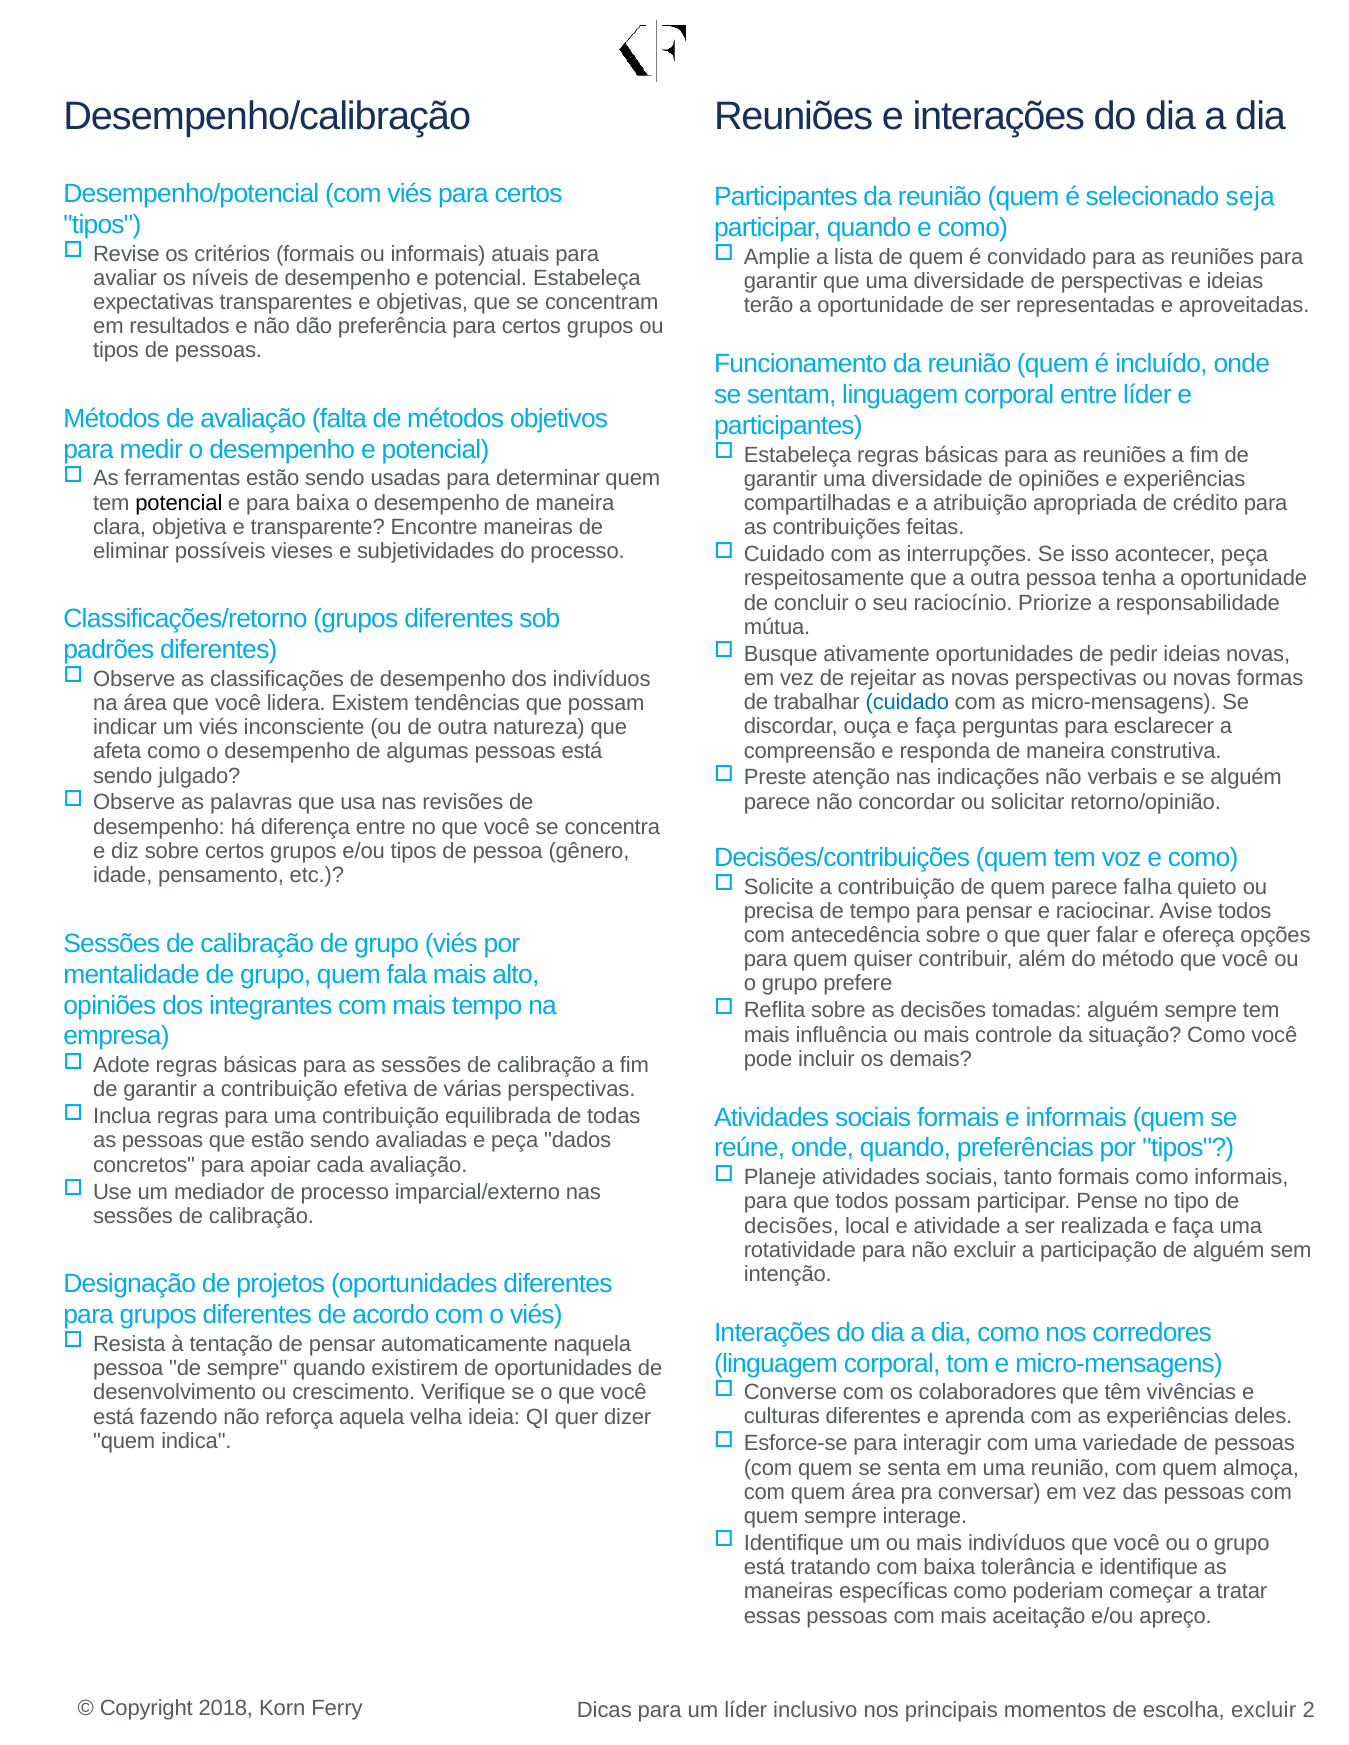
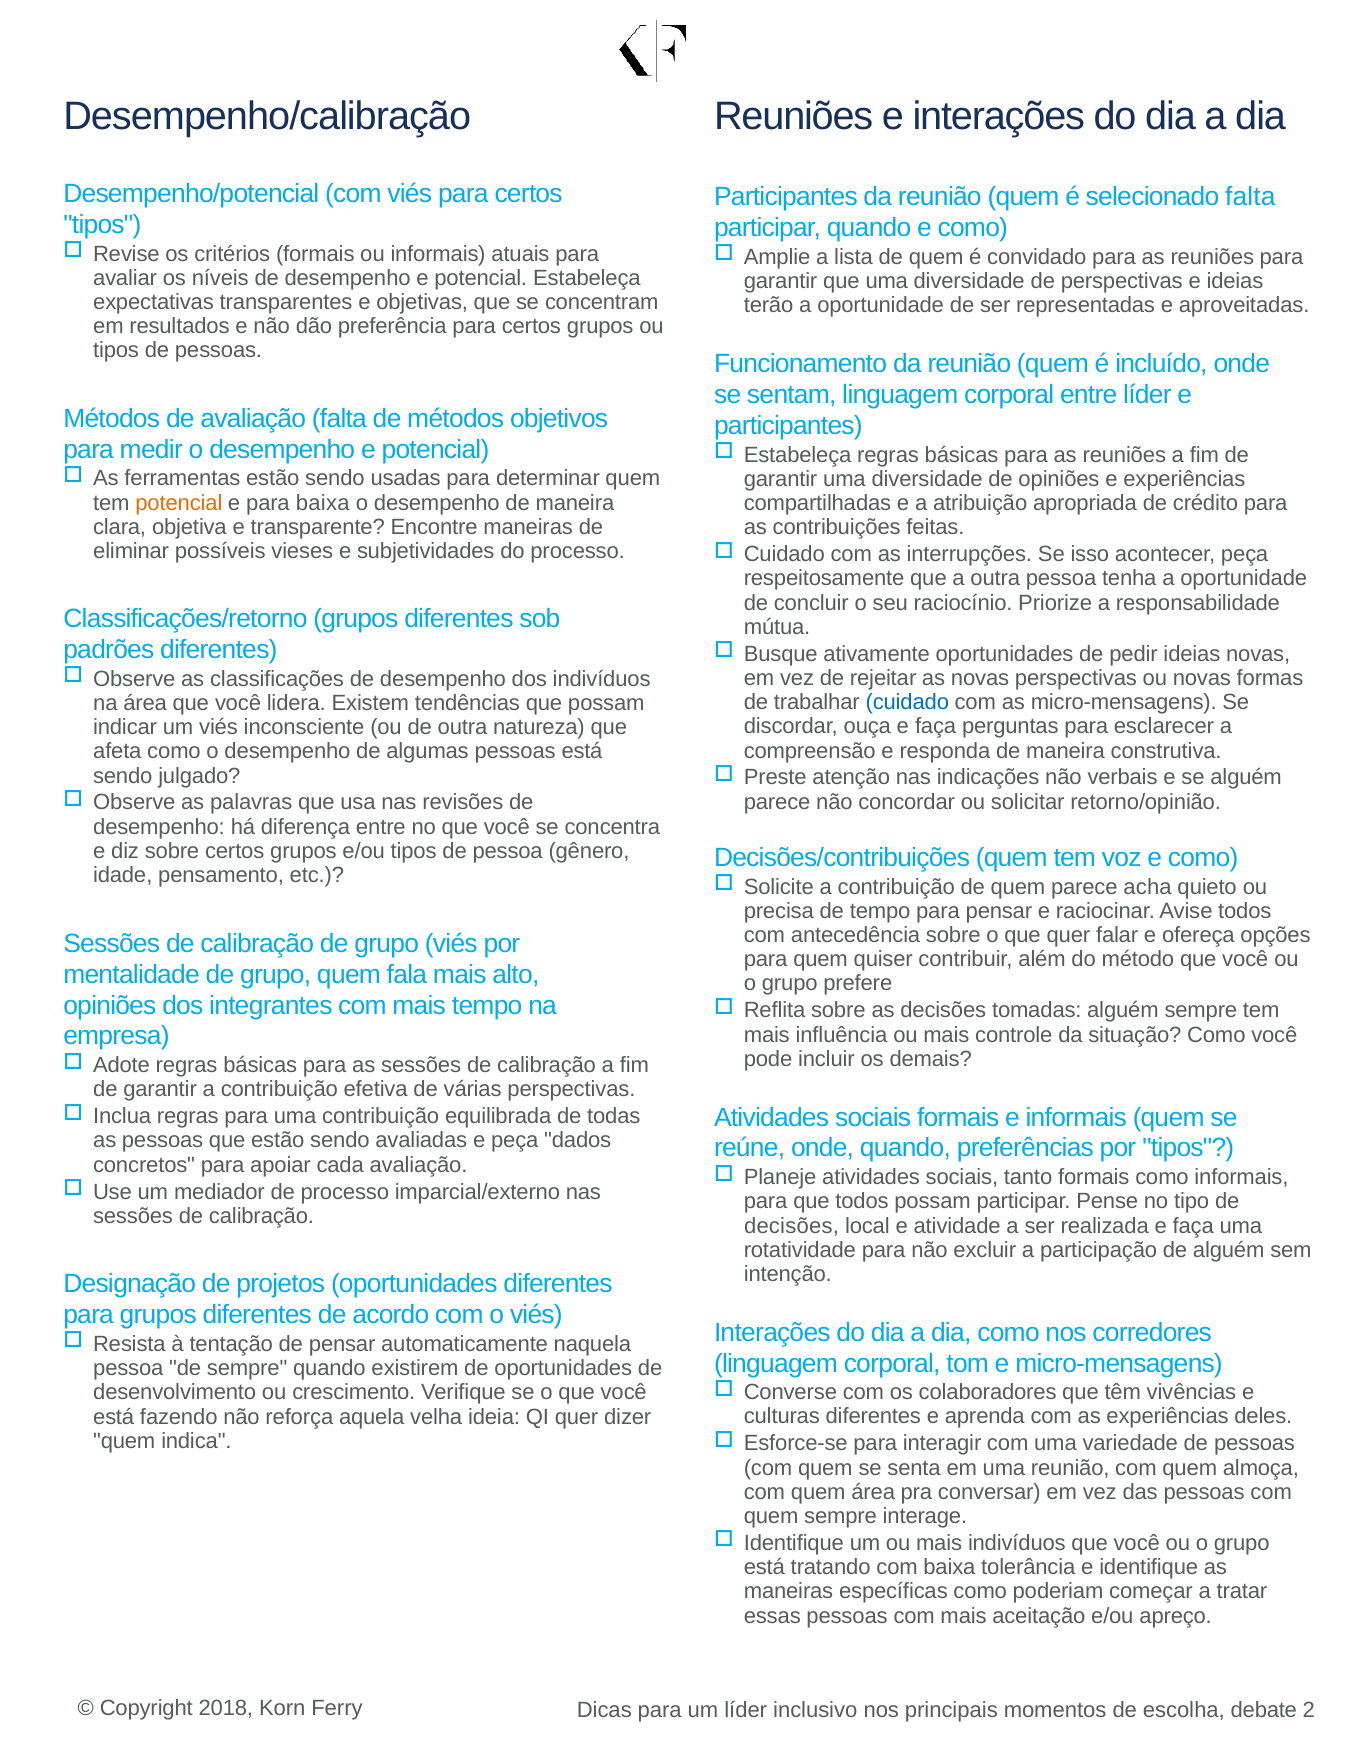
selecionado seja: seja -> falta (1250, 197)
potencial colour: black -> orange (179, 503)
falha: falha -> acha (1148, 887)
escolha excluir: excluir -> debate (1264, 1711)
